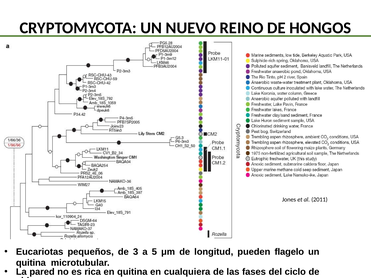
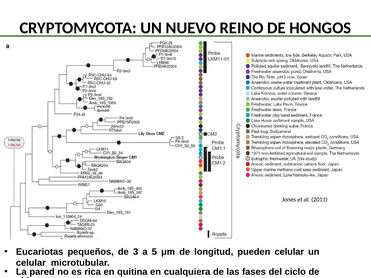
pueden flagelo: flagelo -> celular (289, 252)
quitina: quitina -> celular (31, 263)
